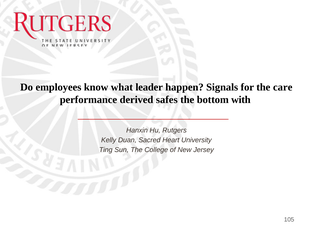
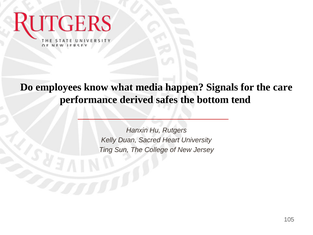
leader: leader -> media (149, 87)
with: with -> tend (241, 100)
